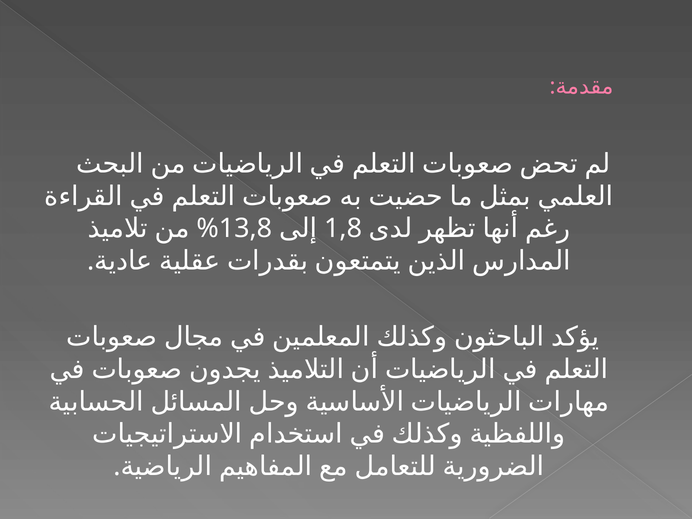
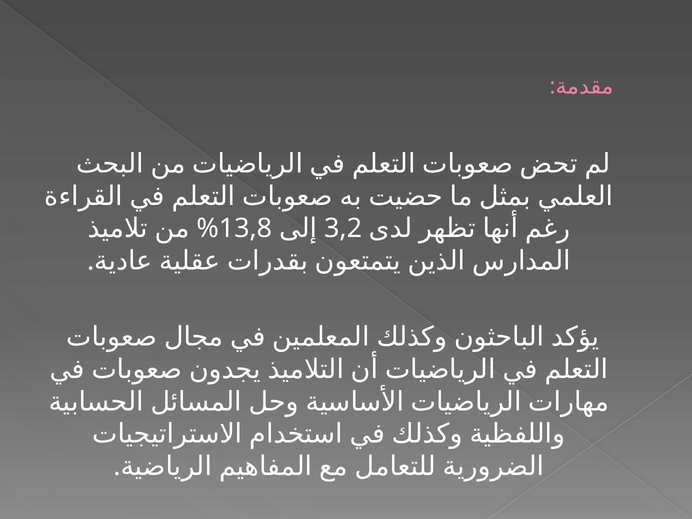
1,8: 1,8 -> 3,2 (343, 229)
